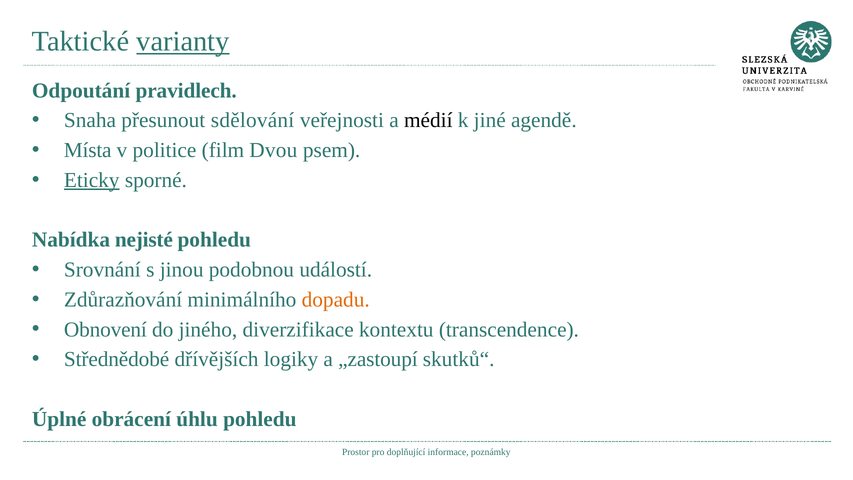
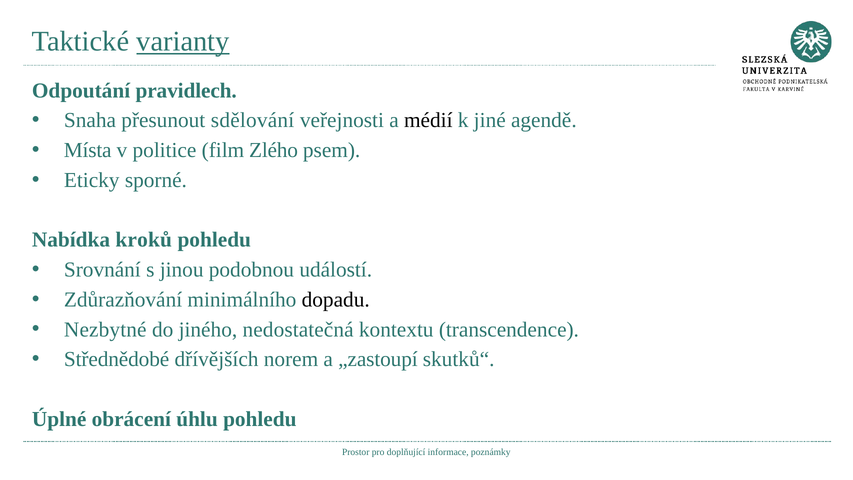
Dvou: Dvou -> Zlého (274, 150)
Eticky underline: present -> none (92, 180)
nejisté: nejisté -> kroků (144, 240)
dopadu colour: orange -> black (336, 300)
Obnovení: Obnovení -> Nezbytné (105, 329)
diverzifikace: diverzifikace -> nedostatečná (298, 329)
logiky: logiky -> norem (291, 359)
